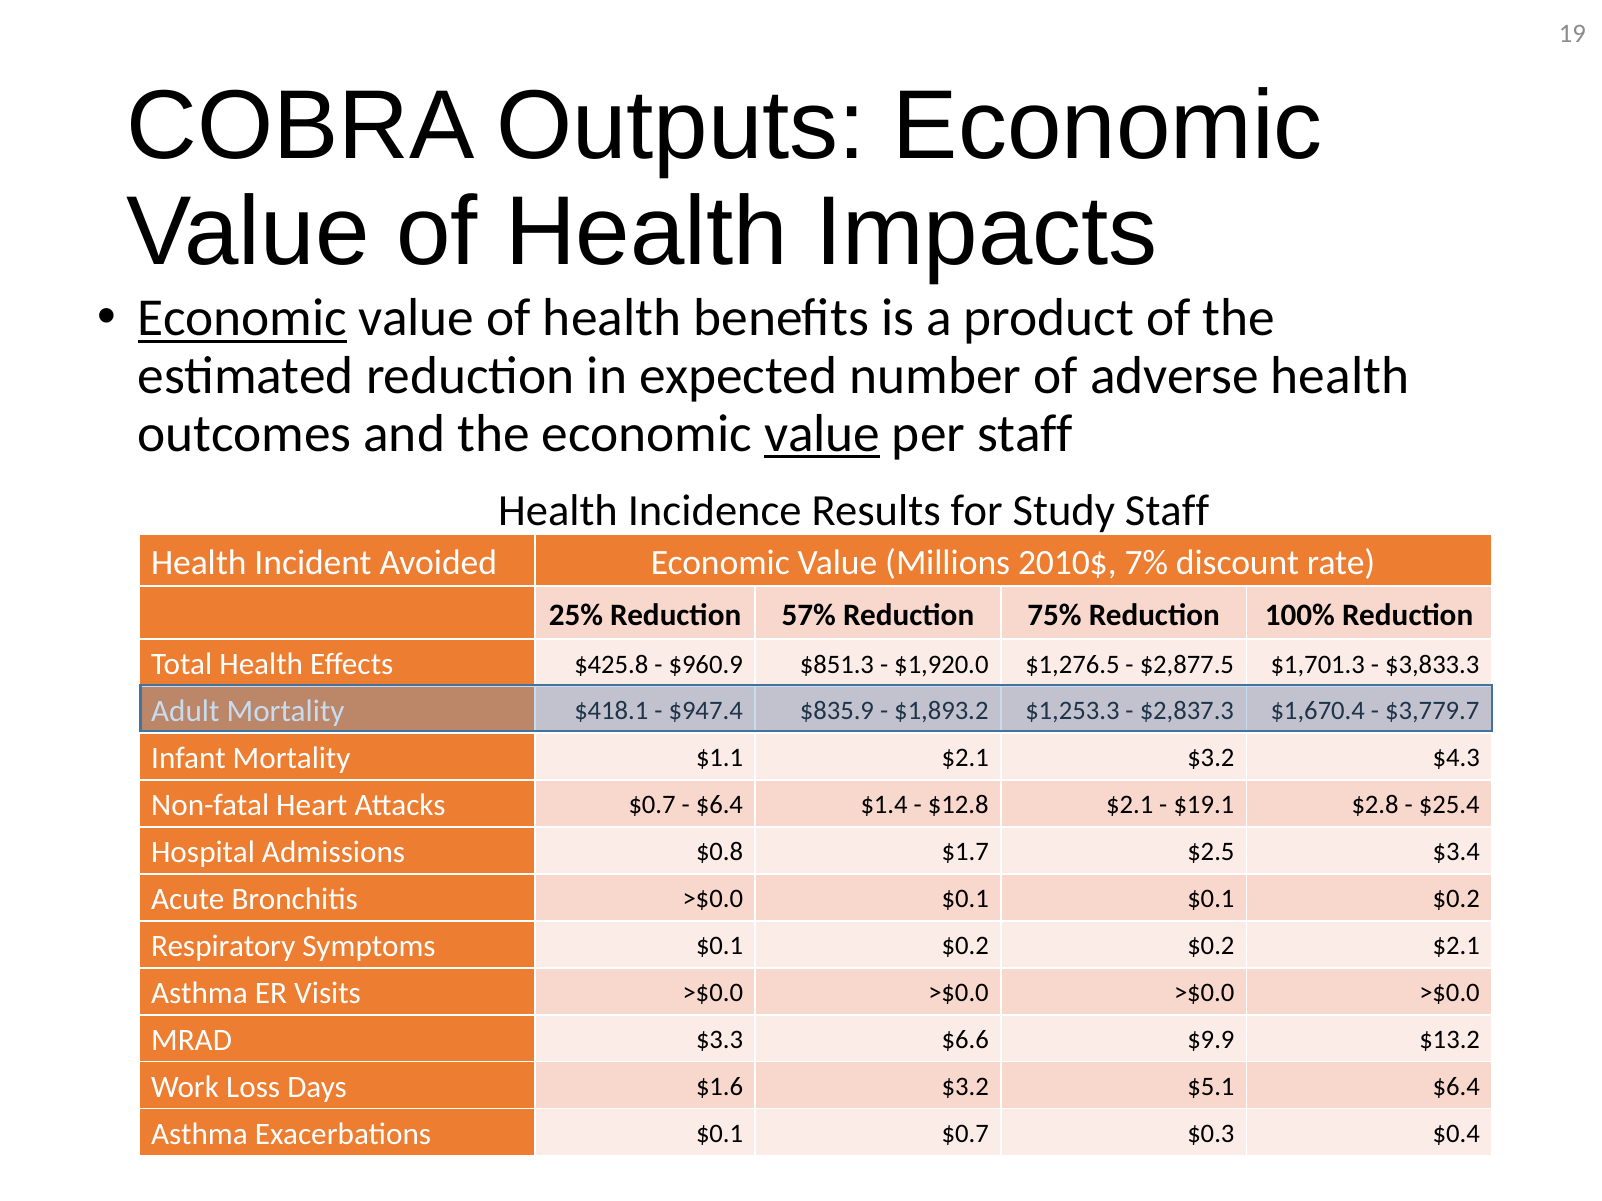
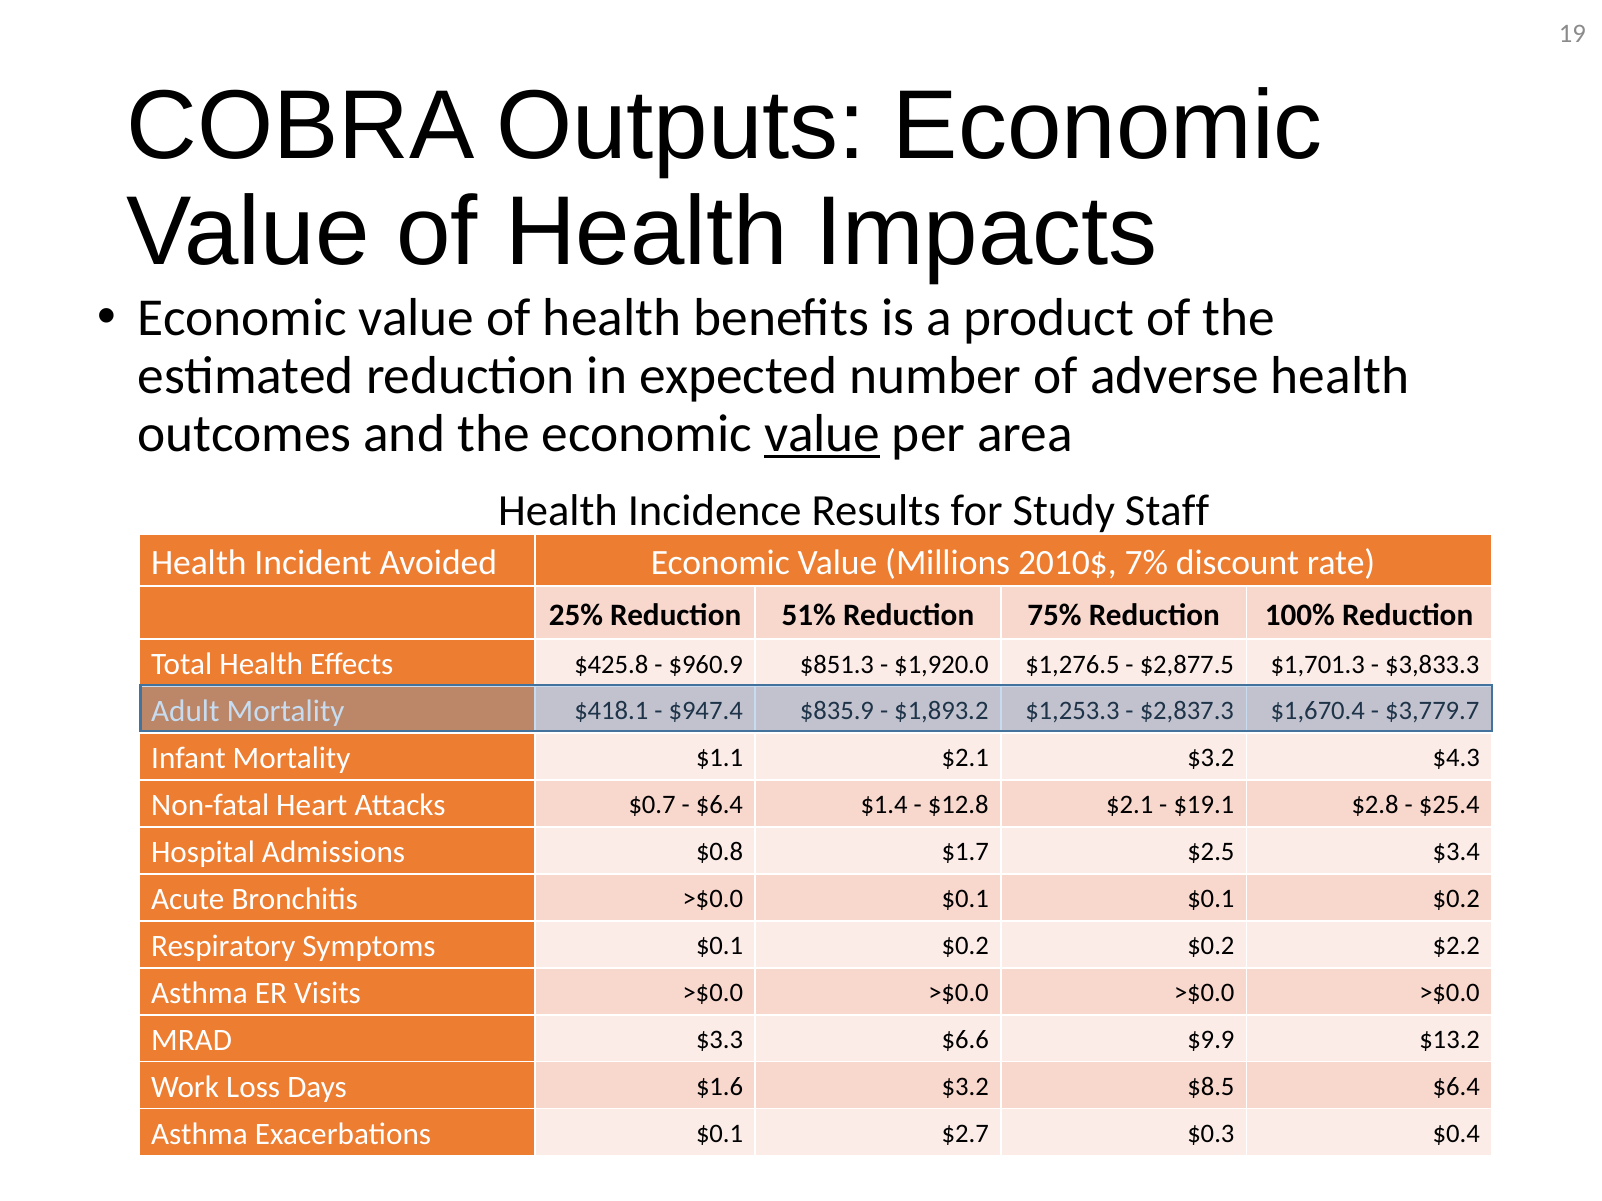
Economic underline: present -> none (242, 318)
per staff: staff -> area (1025, 434)
57%: 57% -> 51% (809, 615)
$0.2 $2.1: $2.1 -> $2.2 (1456, 946)
$5.1: $5.1 -> $8.5 (1211, 1087)
$0.1 $0.7: $0.7 -> $2.7 (965, 1134)
